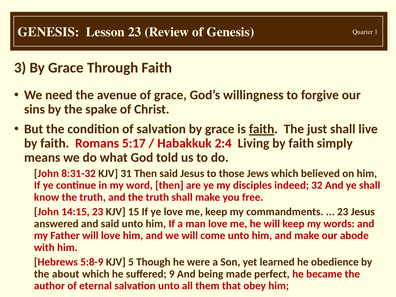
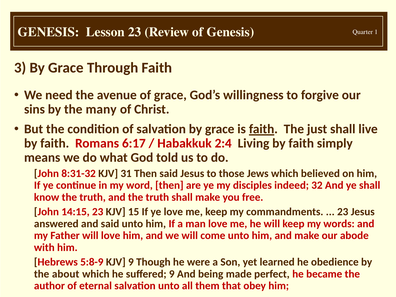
spake: spake -> many (101, 109)
5:17: 5:17 -> 6:17 (134, 143)
KJV 5: 5 -> 9 (131, 262)
